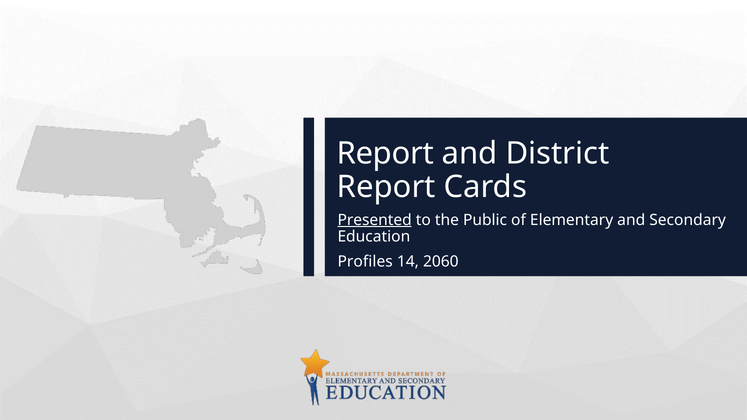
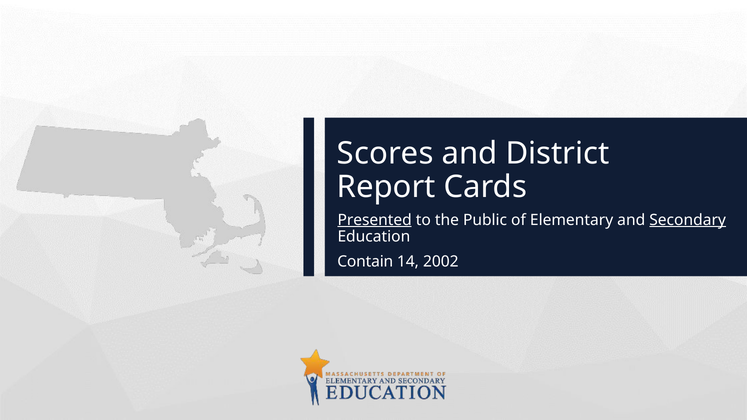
Report: Report -> Scores (385, 154)
Secondary underline: none -> present (688, 220)
Profiles: Profiles -> Contain (365, 261)
2060: 2060 -> 2002 (441, 261)
